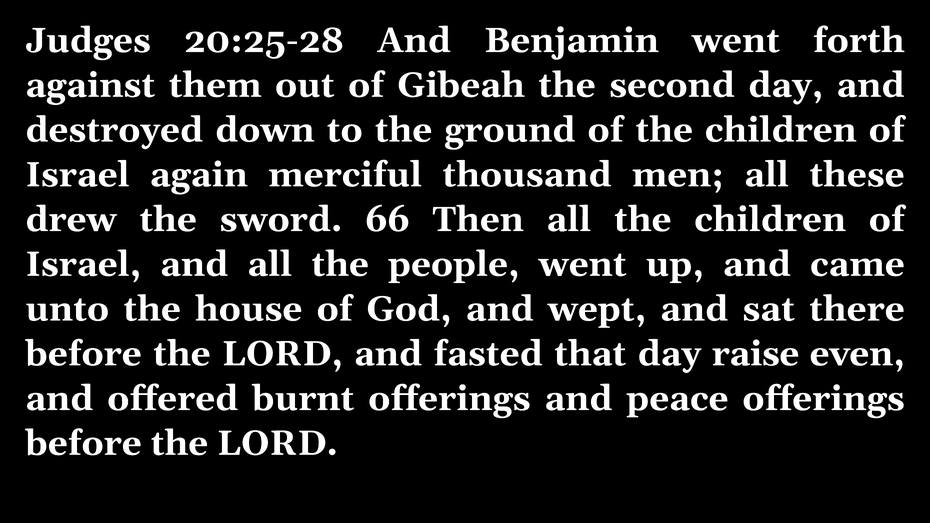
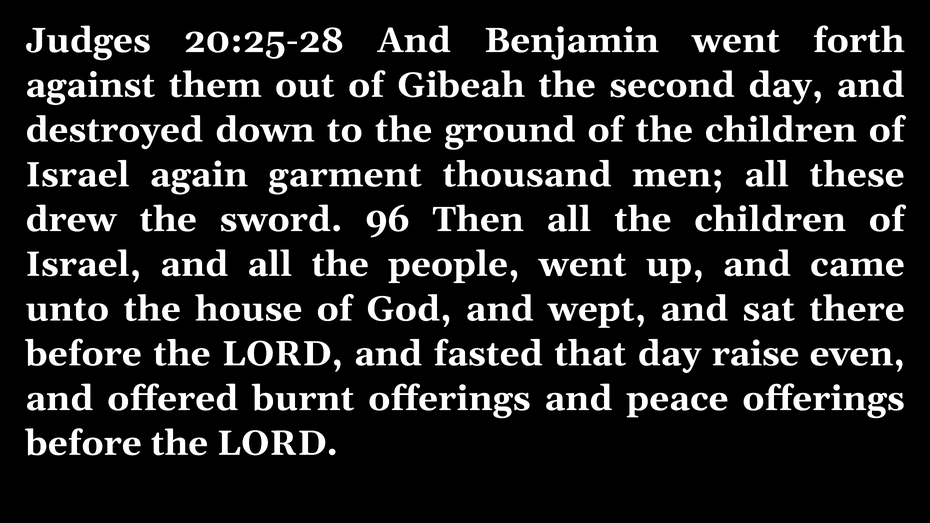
merciful: merciful -> garment (345, 175)
66: 66 -> 96 (388, 220)
